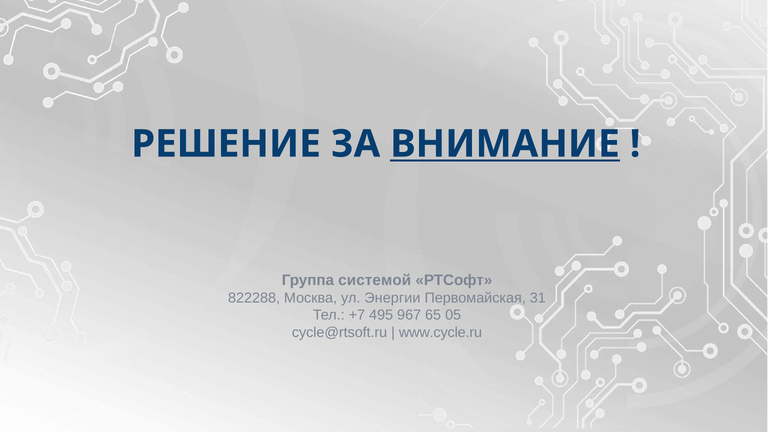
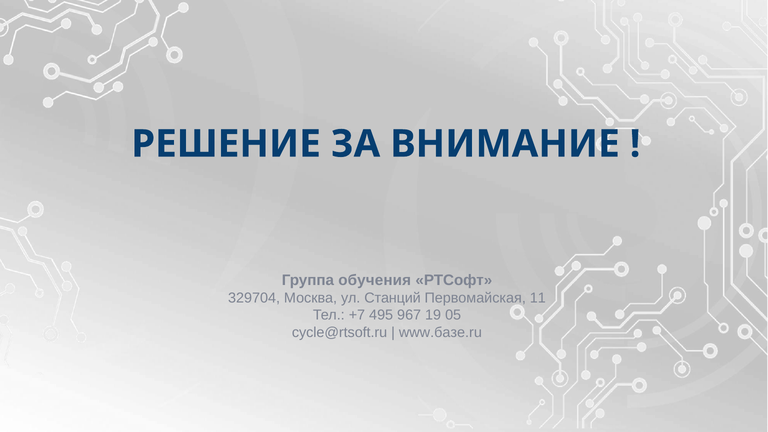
ВНИМАНИЕ underline: present -> none (505, 144)
системой: системой -> обучения (375, 280)
822288: 822288 -> 329704 (254, 298)
Энергии: Энергии -> Станций (392, 298)
31: 31 -> 11 (538, 298)
65: 65 -> 19 (433, 315)
www.cycle.ru: www.cycle.ru -> www.базе.ru (440, 332)
